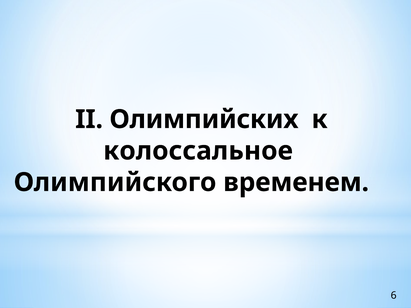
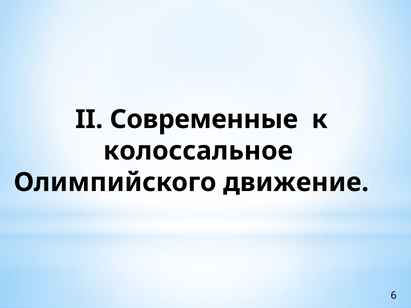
Олимпийских: Олимпийских -> Современные (204, 119)
временем: временем -> движение (296, 182)
